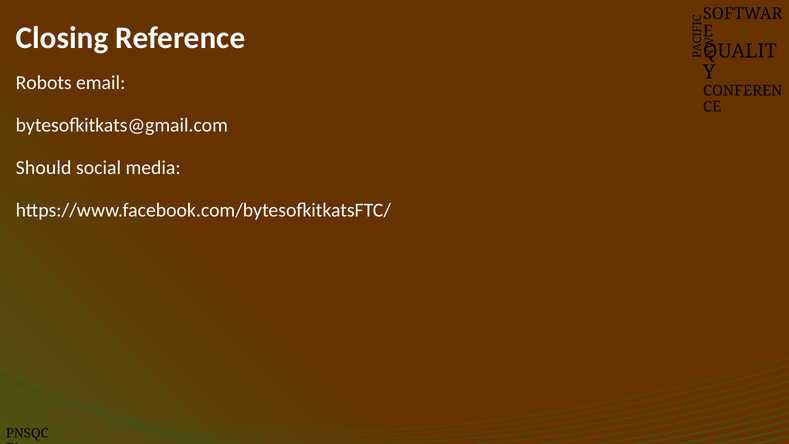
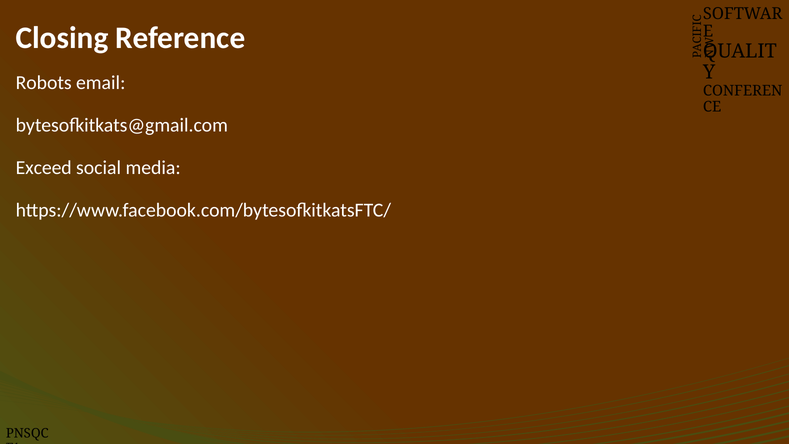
Should: Should -> Exceed (44, 168)
